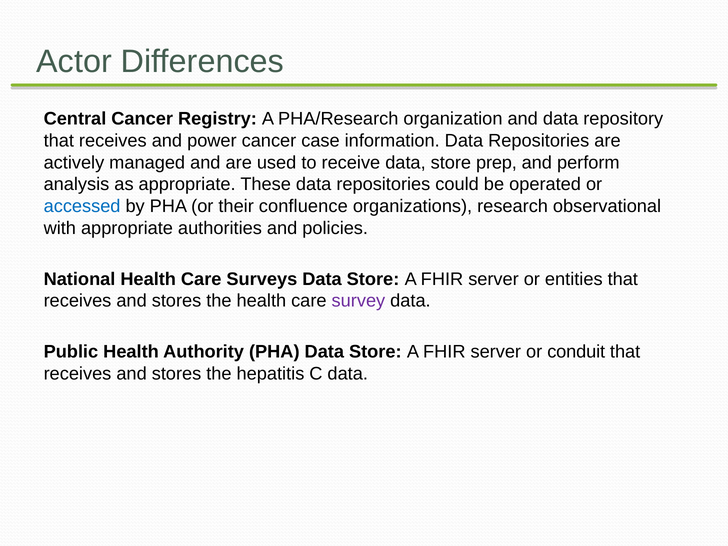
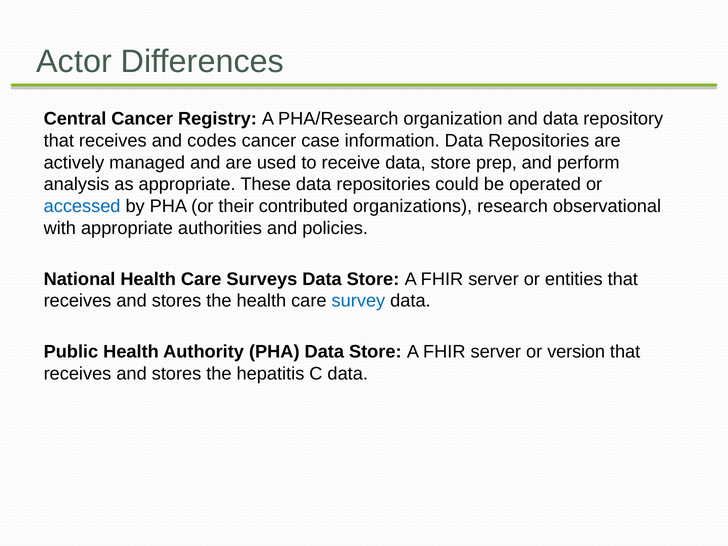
power: power -> codes (212, 141)
confluence: confluence -> contributed (303, 206)
survey colour: purple -> blue (358, 301)
conduit: conduit -> version (576, 352)
